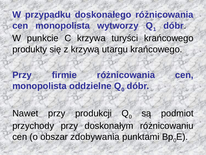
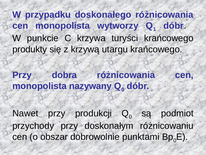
firmie: firmie -> dobra (64, 75)
oddzielne: oddzielne -> nazywany (90, 86)
zdobywania: zdobywania -> dobrowolnie (95, 136)
